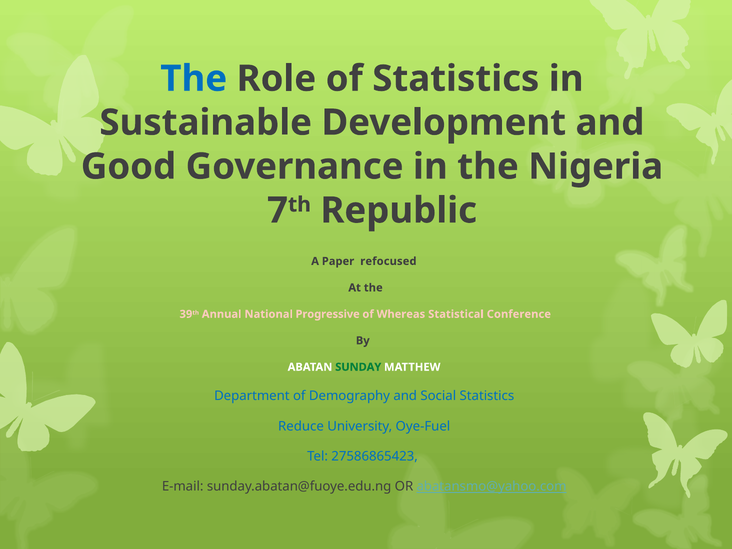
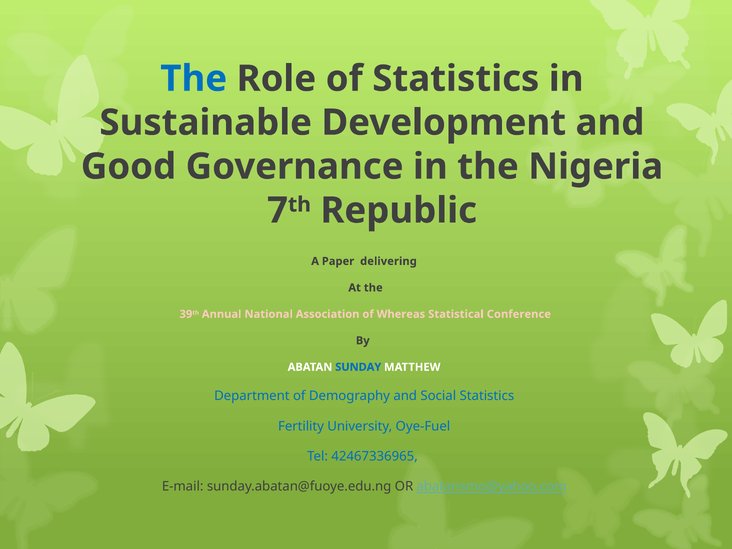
refocused: refocused -> delivering (388, 261)
Progressive: Progressive -> Association (328, 314)
SUNDAY colour: green -> blue (358, 367)
Reduce: Reduce -> Fertility (301, 426)
27586865423: 27586865423 -> 42467336965 (375, 456)
